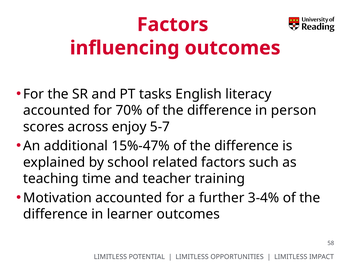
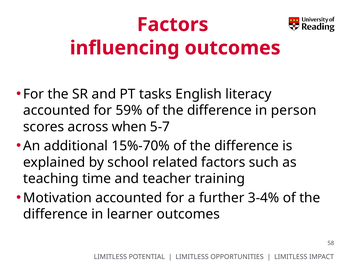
70%: 70% -> 59% (129, 111)
enjoy: enjoy -> when (129, 127)
15%-47%: 15%-47% -> 15%-70% (141, 146)
